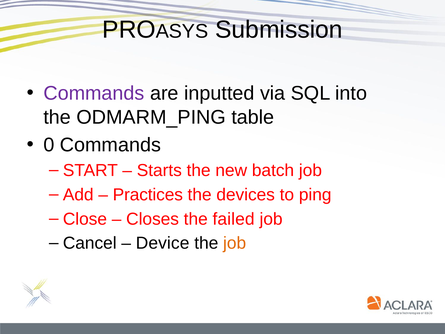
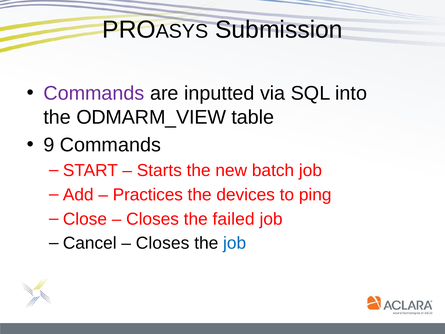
ODMARM_PING: ODMARM_PING -> ODMARM_VIEW (151, 117)
0: 0 -> 9 (49, 145)
Device: Device -> Closes (163, 243)
job colour: orange -> blue (235, 243)
